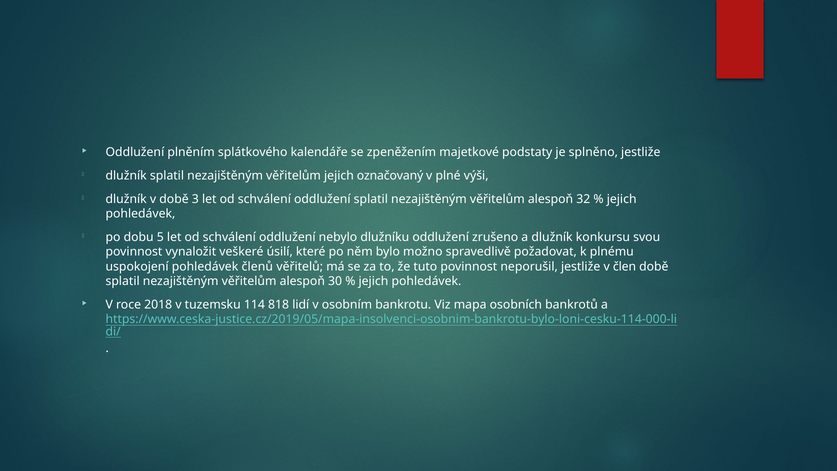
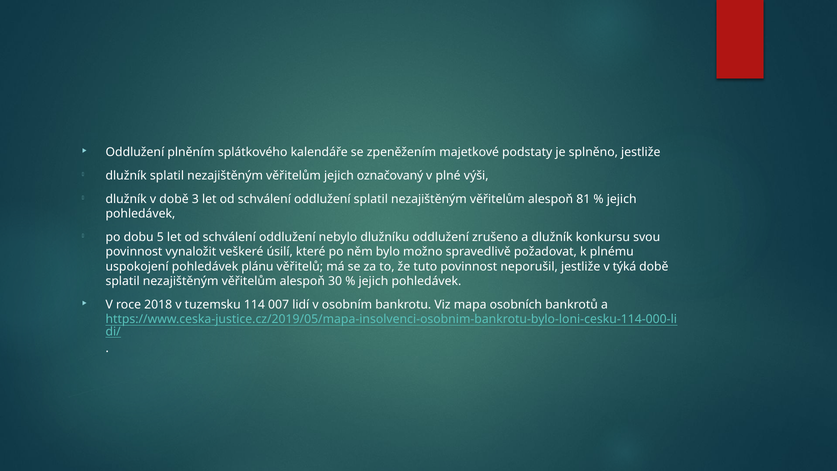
32: 32 -> 81 (583, 199)
členů: členů -> plánu (257, 267)
člen: člen -> týká (625, 267)
818: 818 -> 007 (279, 305)
